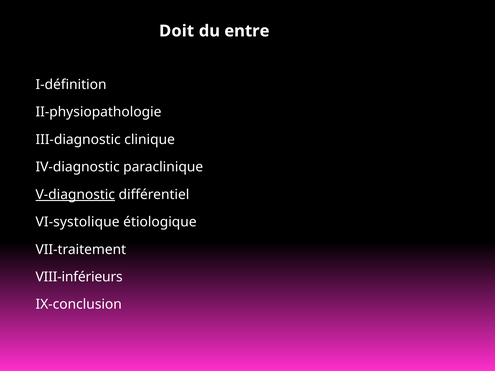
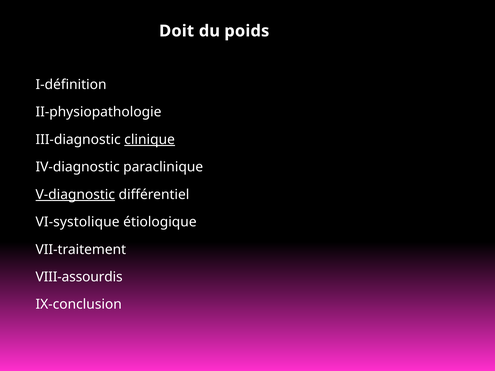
entre: entre -> poids (247, 31)
clinique underline: none -> present (150, 140)
VIII-inférieurs: VIII-inférieurs -> VIII-assourdis (79, 277)
